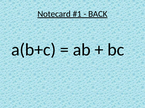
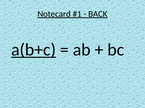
a(b+c underline: none -> present (34, 50)
